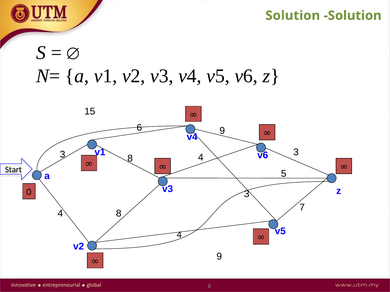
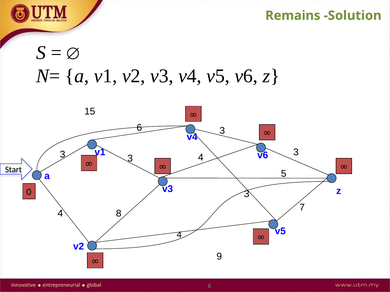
Solution: Solution -> Remains (293, 16)
6 9: 9 -> 3 (222, 131)
8: 8 -> 3 (130, 159)
